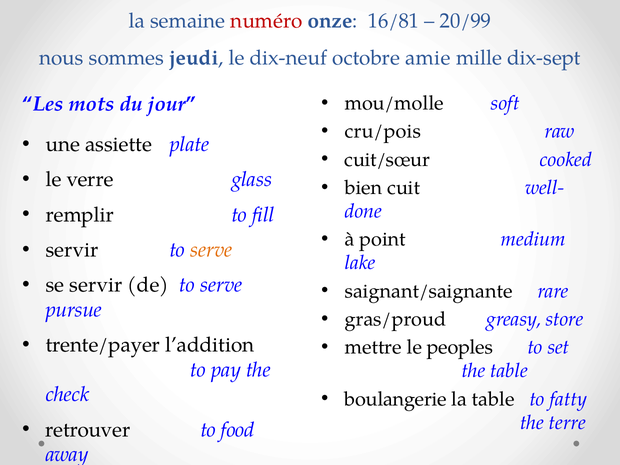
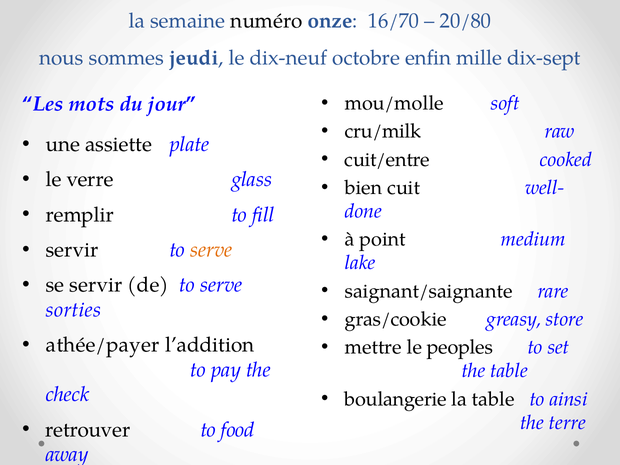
numéro colour: red -> black (267, 21)
16/81: 16/81 -> 16/70 (394, 21)
20/99: 20/99 -> 20/80 (466, 21)
amie: amie -> enfin (428, 58)
cru/pois: cru/pois -> cru/milk (383, 131)
cuit/sœur: cuit/sœur -> cuit/entre (387, 160)
pursue: pursue -> sorties (74, 310)
gras/proud: gras/proud -> gras/cookie (396, 319)
trente/payer: trente/payer -> athée/payer (103, 345)
fatty: fatty -> ainsi (569, 399)
